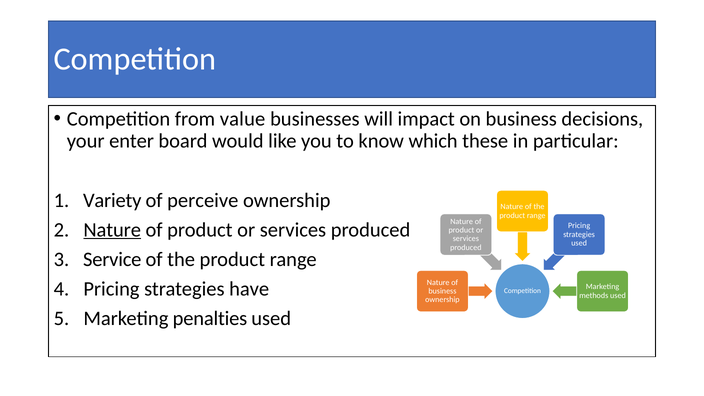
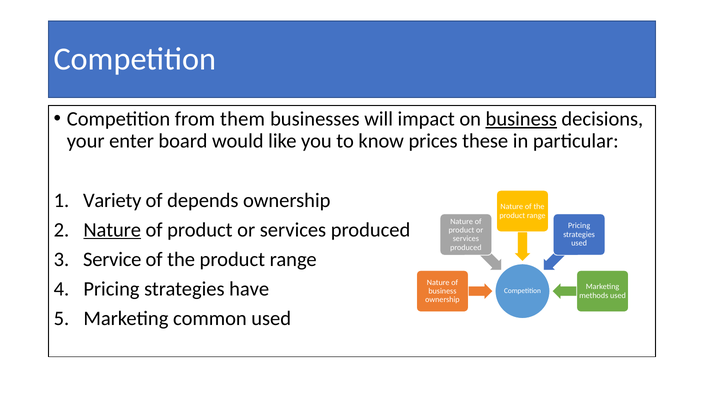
value: value -> them (243, 119)
business underline: none -> present (521, 119)
which: which -> prices (433, 141)
perceive: perceive -> depends (203, 200)
penalties: penalties -> common (210, 318)
